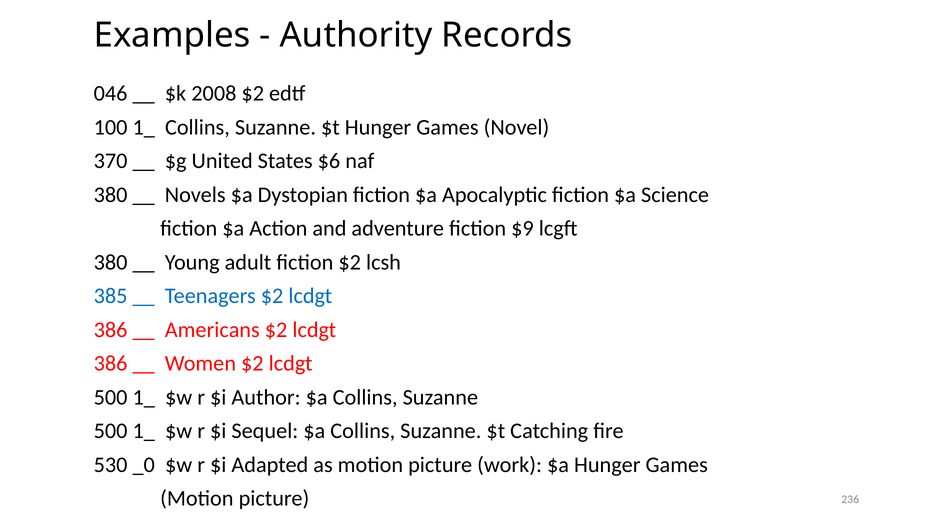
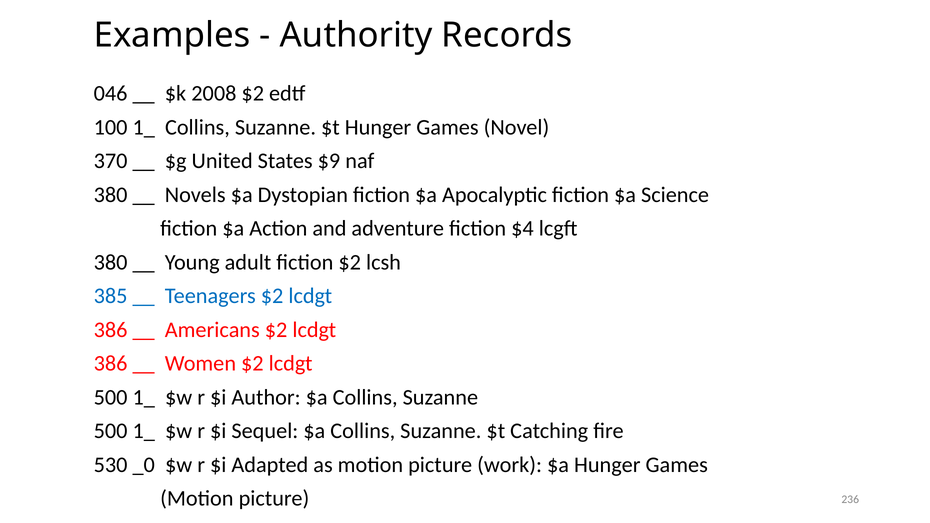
$6: $6 -> $9 (329, 161)
$9: $9 -> $4 (522, 229)
